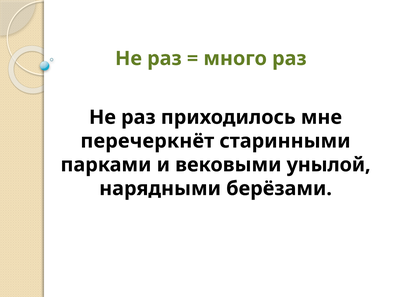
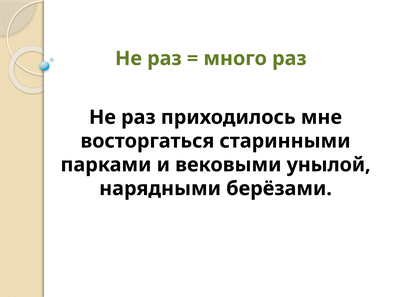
перечеркнёт: перечеркнёт -> восторгаться (147, 141)
